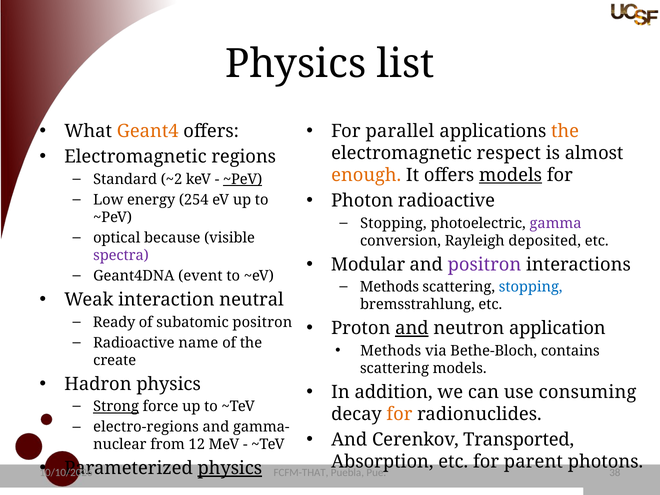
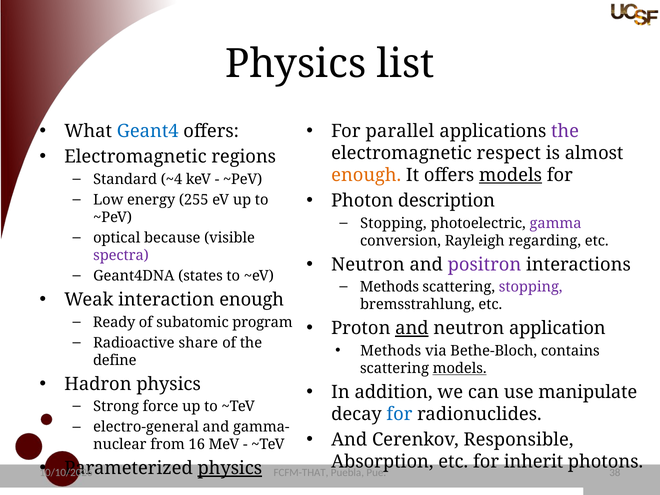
Geant4 colour: orange -> blue (148, 131)
the colour: orange -> purple (565, 131)
~2: ~2 -> ~4 (172, 179)
~PeV underline: present -> none (243, 179)
Photon radioactive: radioactive -> description (446, 201)
254: 254 -> 255 (194, 200)
deposited: deposited -> regarding (545, 241)
Modular: Modular -> Neutron (368, 265)
event: event -> states (200, 276)
stopping colour: blue -> purple (531, 287)
interaction neutral: neutral -> enough (252, 300)
subatomic positron: positron -> program (263, 322)
name: name -> share (198, 343)
create: create -> define (115, 360)
models underline: none -> present (460, 368)
consuming: consuming -> manipulate (588, 392)
Strong underline: present -> none (116, 407)
for colour: orange -> blue (399, 414)
electro-regions: electro-regions -> electro-general (146, 427)
Transported: Transported -> Responsible (519, 440)
12: 12 -> 16 (197, 445)
parent: parent -> inherit (534, 462)
